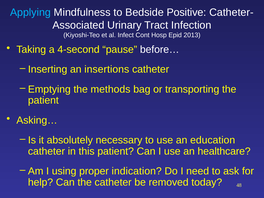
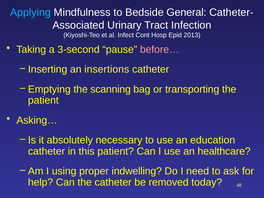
Positive: Positive -> General (187, 12)
4-second: 4-second -> 3-second (78, 50)
before… colour: white -> pink (160, 50)
methods: methods -> scanning (111, 89)
indication: indication -> indwelling (137, 171)
